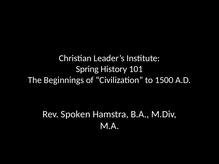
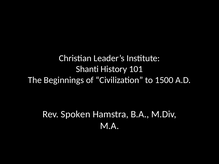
Spring: Spring -> Shanti (87, 69)
